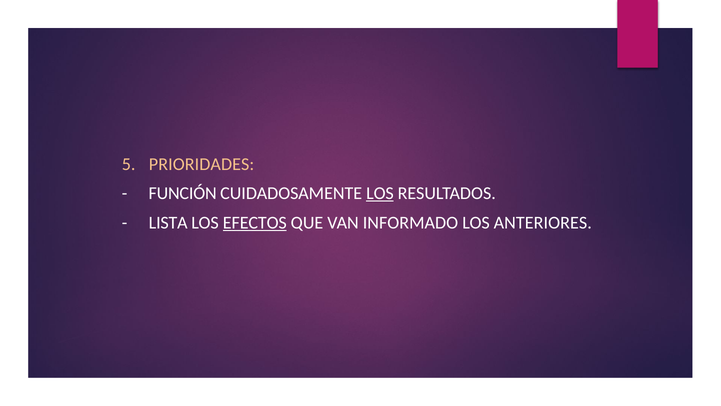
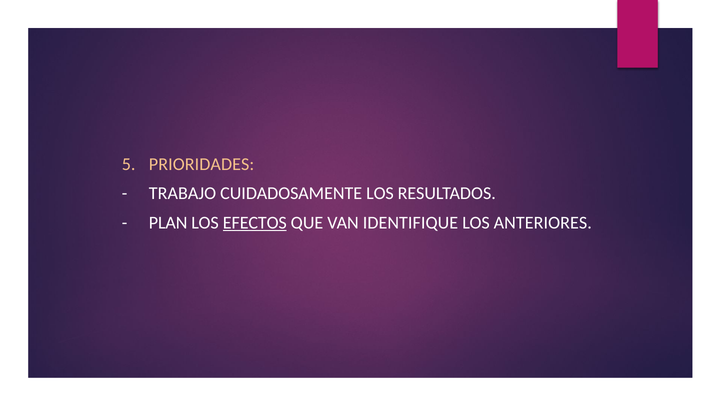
FUNCIÓN: FUNCIÓN -> TRABAJO (182, 193)
LOS underline: present -> none (380, 193)
LISTA: LISTA -> PLAN (168, 222)
INFORMADO: INFORMADO -> IDENTIFIQUE (410, 222)
